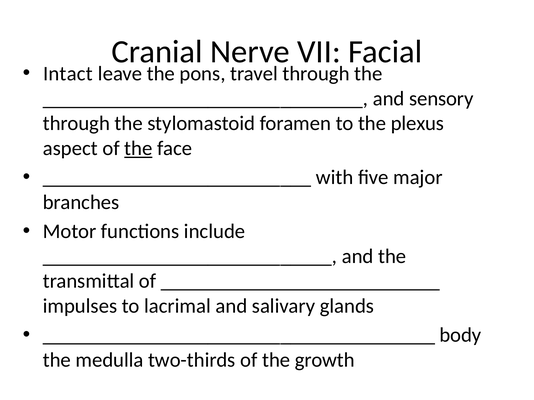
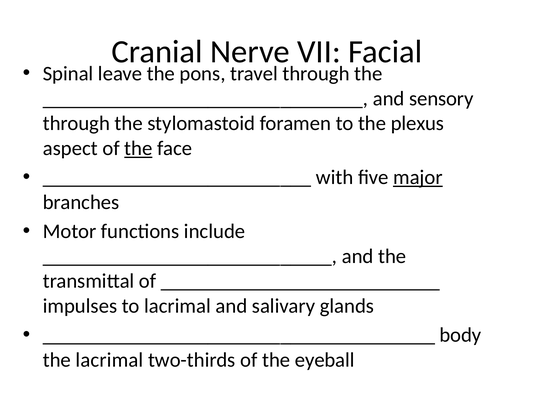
Intact: Intact -> Spinal (68, 74)
major underline: none -> present (418, 178)
the medulla: medulla -> lacrimal (109, 360)
growth: growth -> eyeball (325, 360)
